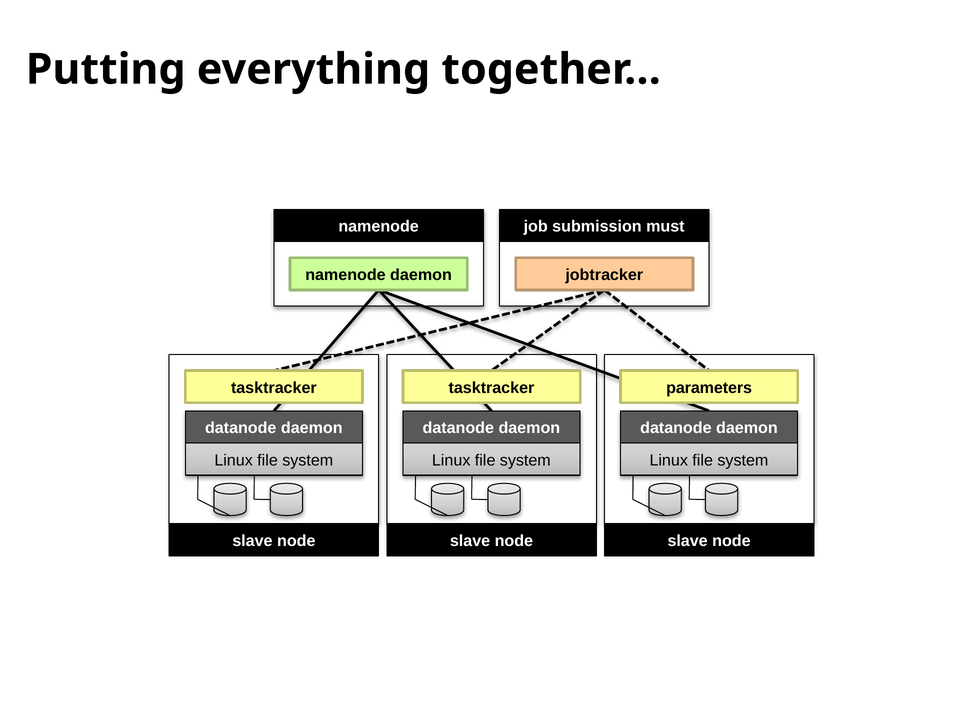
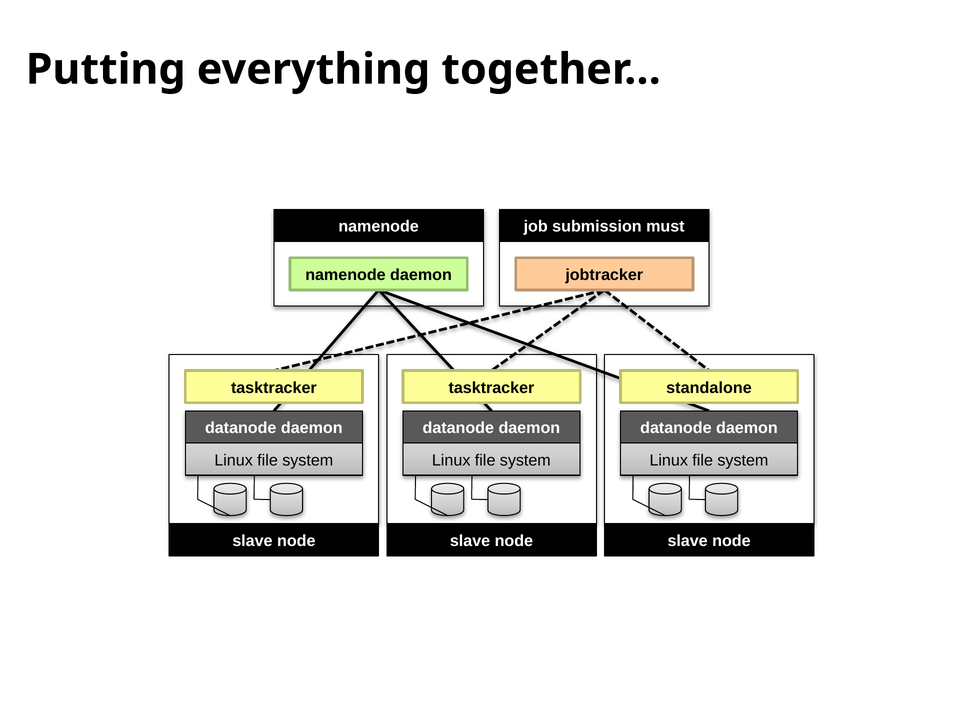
parameters: parameters -> standalone (709, 388)
